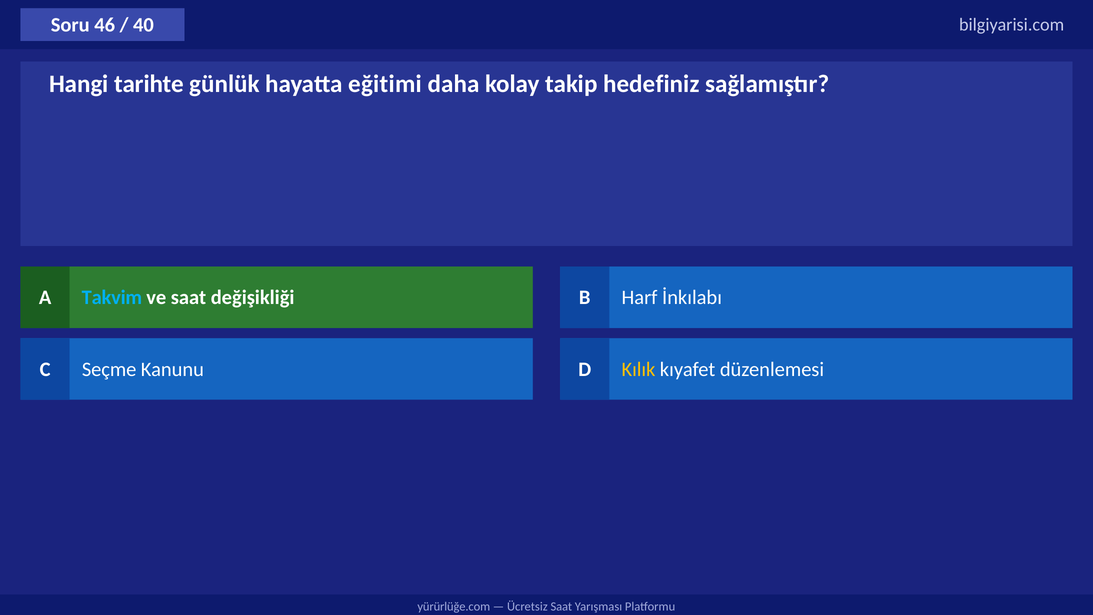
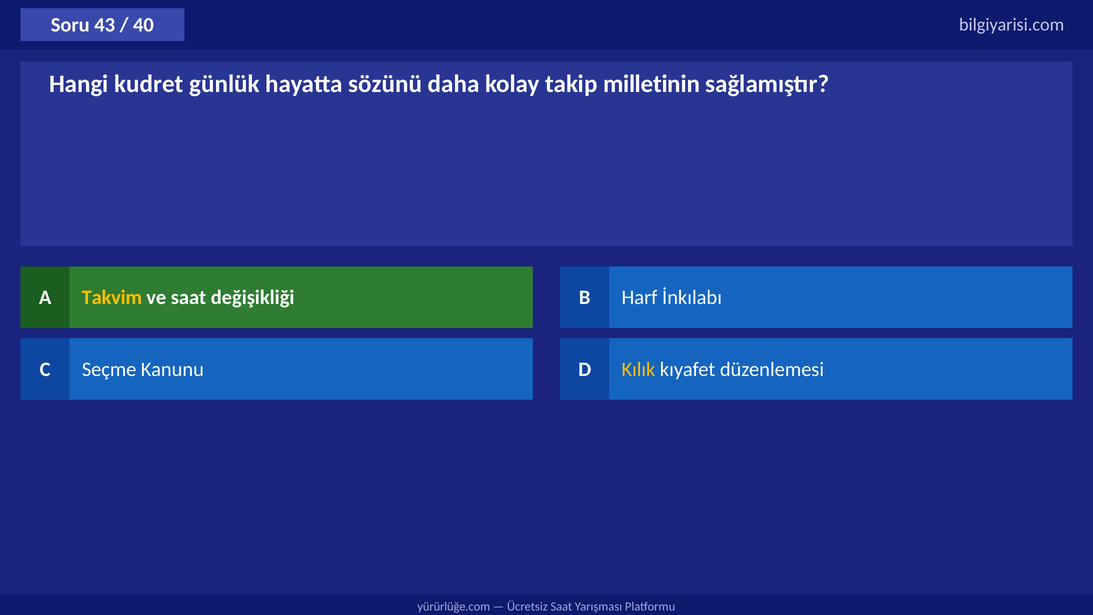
46: 46 -> 43 (105, 25)
tarihte: tarihte -> kudret (149, 84)
eğitimi: eğitimi -> sözünü (385, 84)
hedefiniz: hedefiniz -> milletinin (652, 84)
Takvim colour: light blue -> yellow (112, 297)
